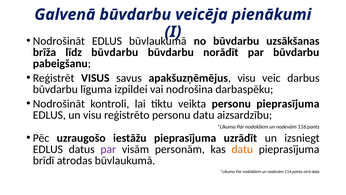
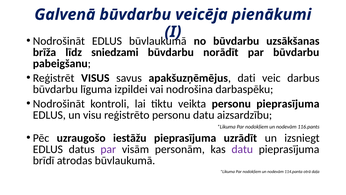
līdz būvdarbu: būvdarbu -> sniedzami (115, 52)
apakšuzņēmējus visu: visu -> dati (247, 78)
datu colour: orange -> purple (242, 149)
